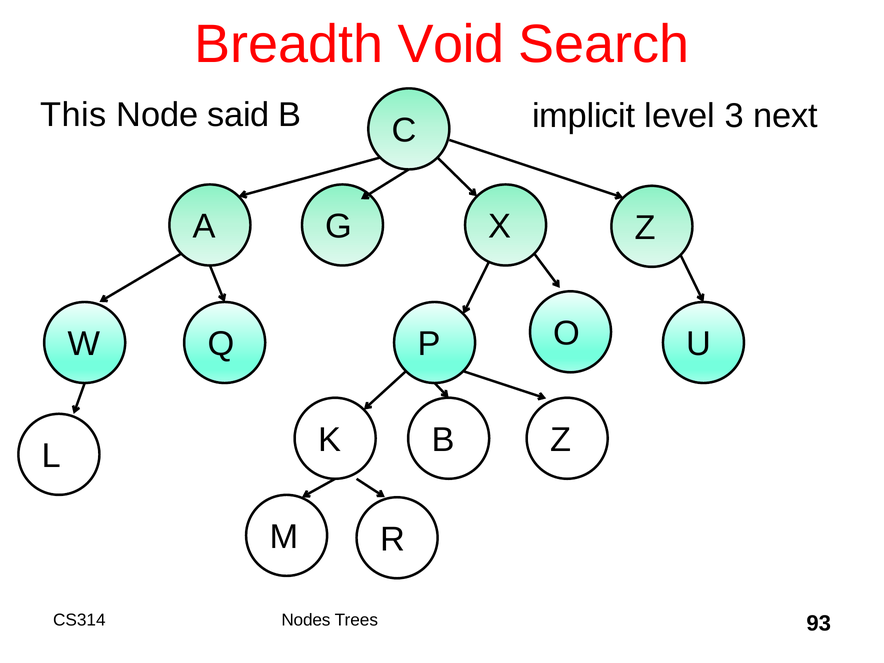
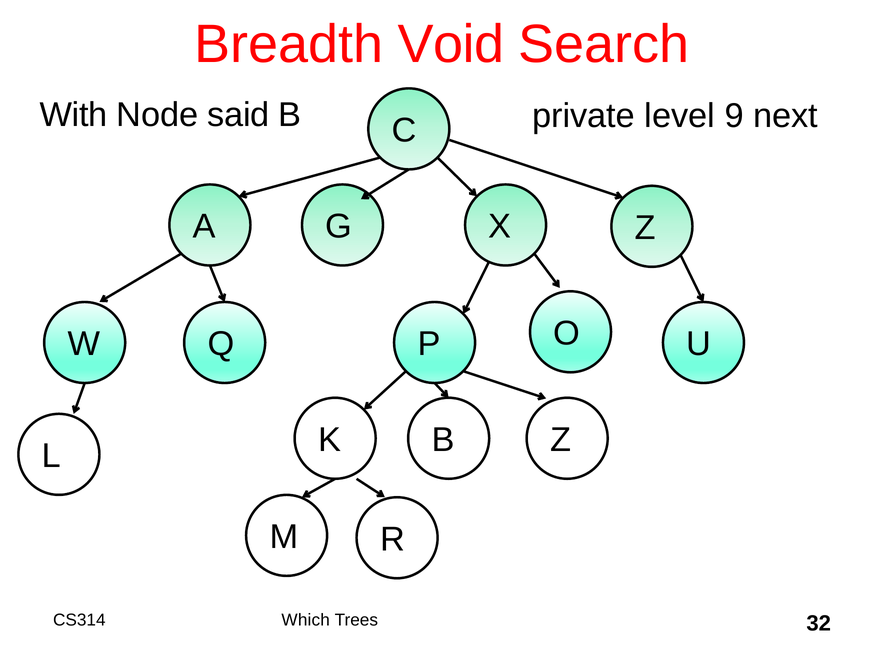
This: This -> With (74, 115)
implicit: implicit -> private (584, 116)
3: 3 -> 9 (734, 116)
Nodes: Nodes -> Which (306, 620)
93: 93 -> 32 (819, 623)
